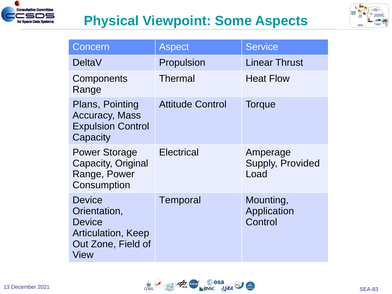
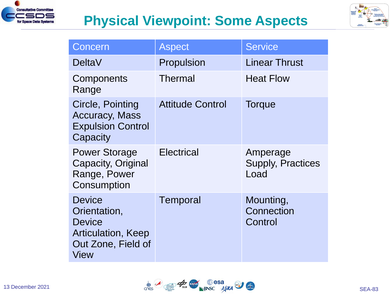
Plans: Plans -> Circle (87, 104)
Provided: Provided -> Practices (300, 163)
Application: Application -> Connection (270, 211)
